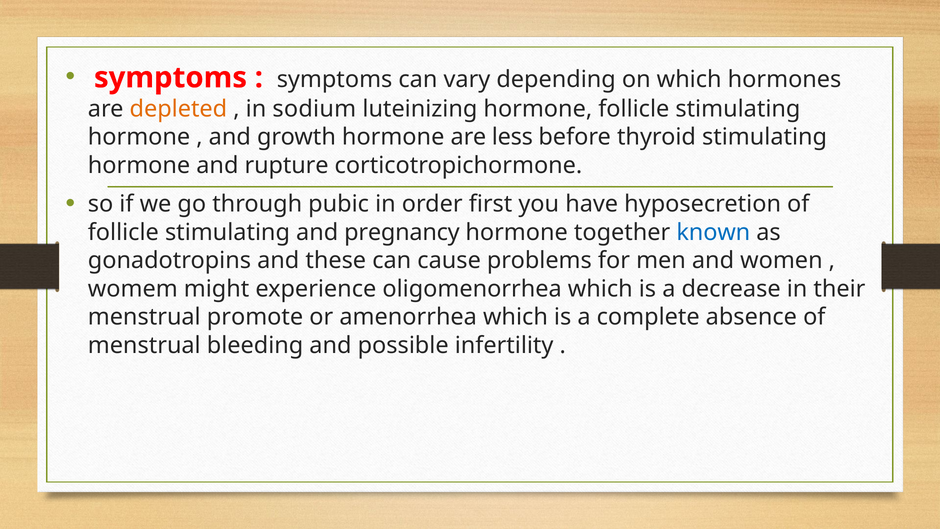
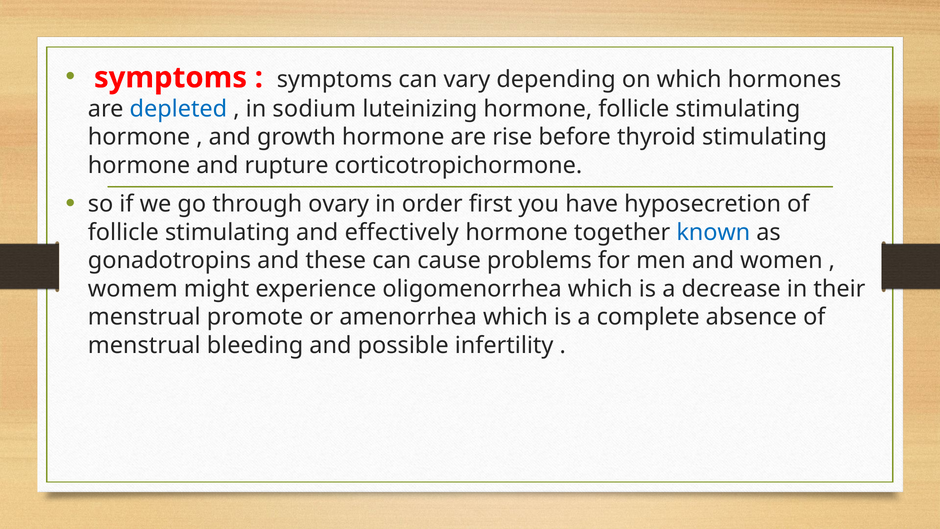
depleted colour: orange -> blue (178, 109)
less: less -> rise (512, 137)
pubic: pubic -> ovary (339, 204)
pregnancy: pregnancy -> effectively (402, 232)
